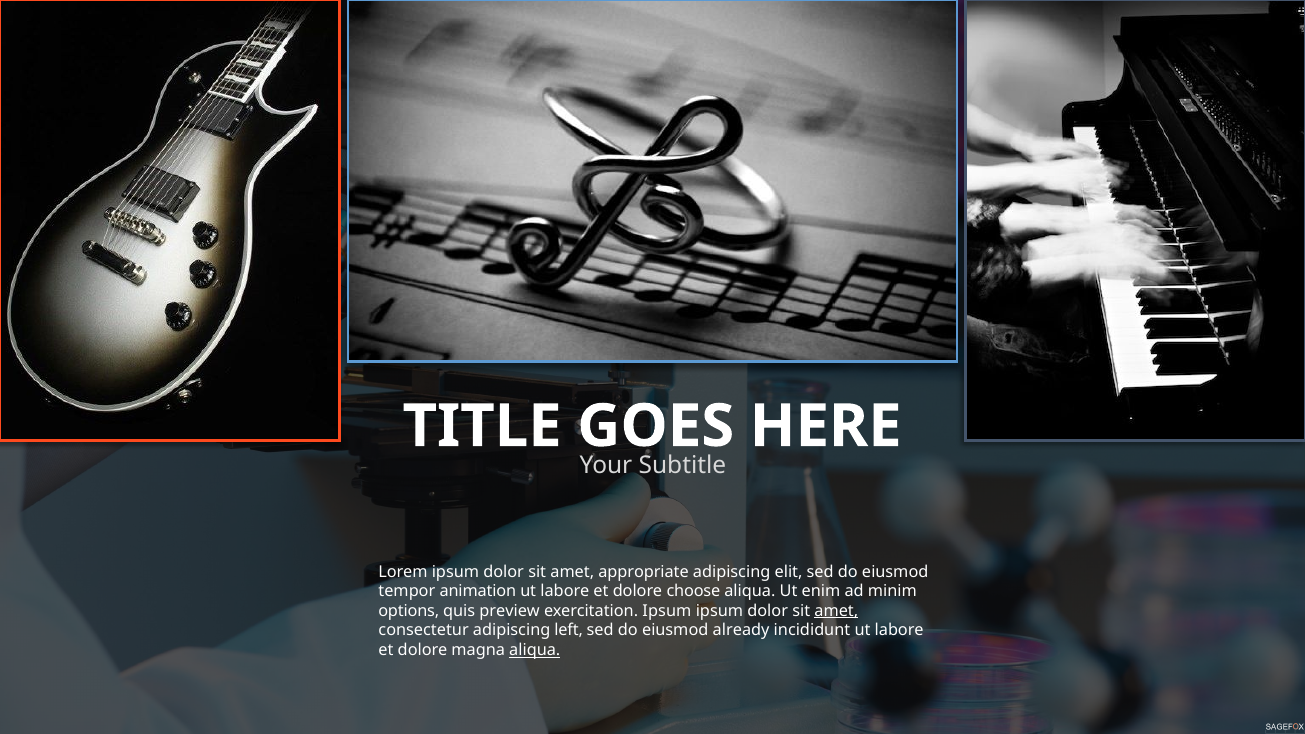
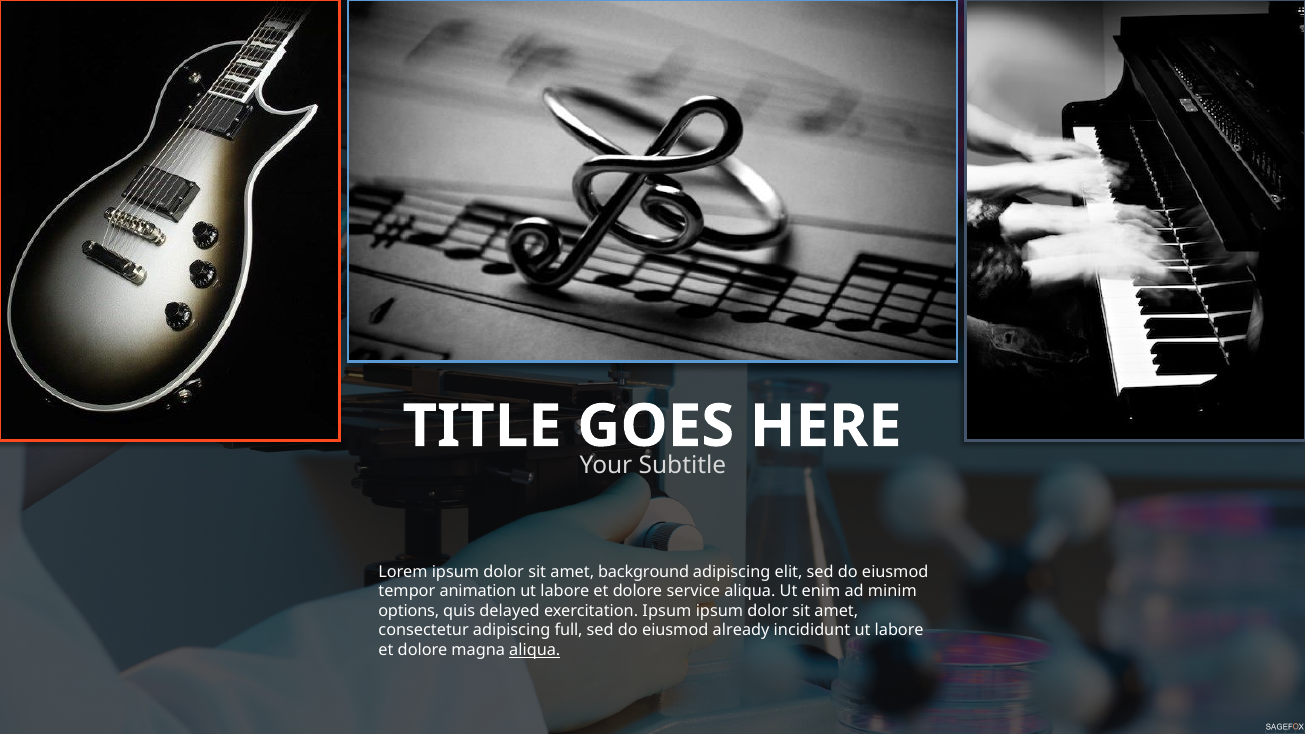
appropriate: appropriate -> background (644, 572)
choose: choose -> service (693, 591)
preview: preview -> delayed (510, 611)
amet underline: present -> none (836, 611)
left: left -> full (569, 631)
